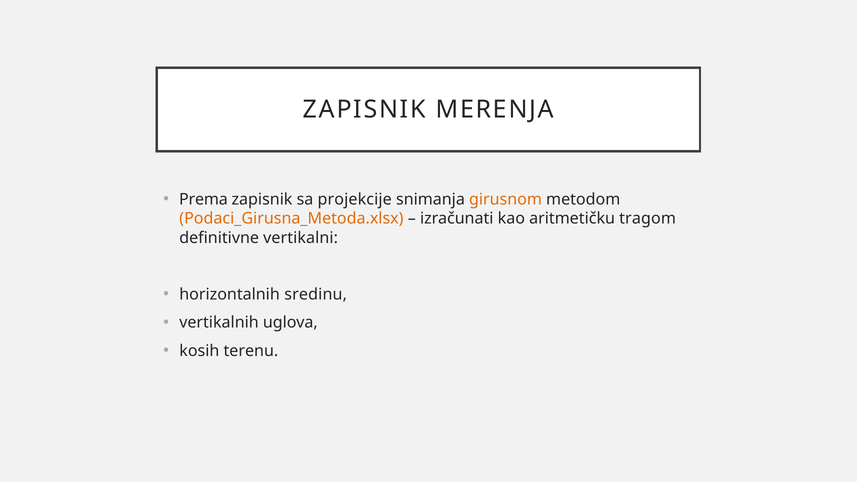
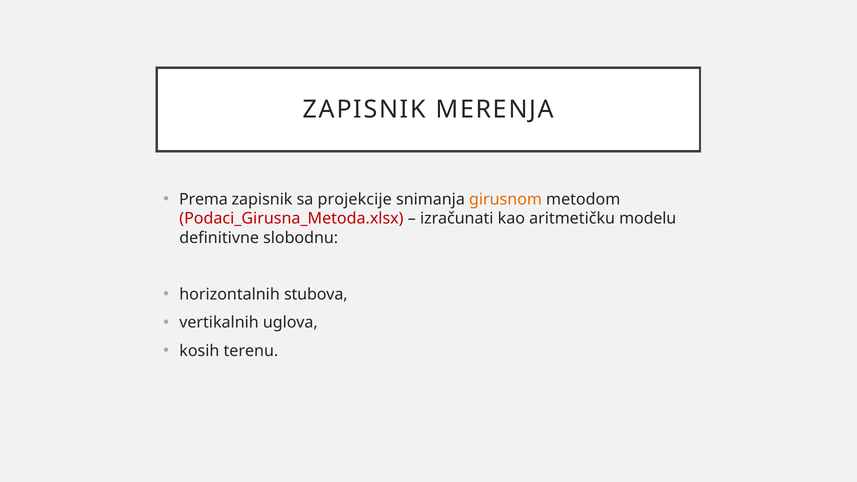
Podaci_Girusna_Metoda.xlsx colour: orange -> red (291, 219)
tragom: tragom -> modelu (648, 219)
vertikalni: vertikalni -> slobodnu (301, 238)
sredinu: sredinu -> stubova (316, 294)
